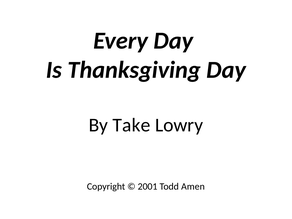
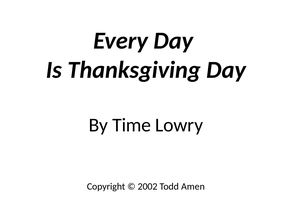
Take: Take -> Time (132, 125)
2001: 2001 -> 2002 (148, 186)
